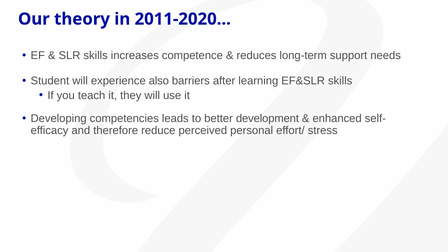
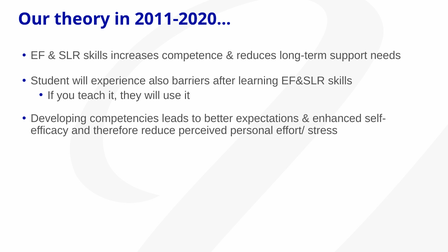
development: development -> expectations (267, 118)
